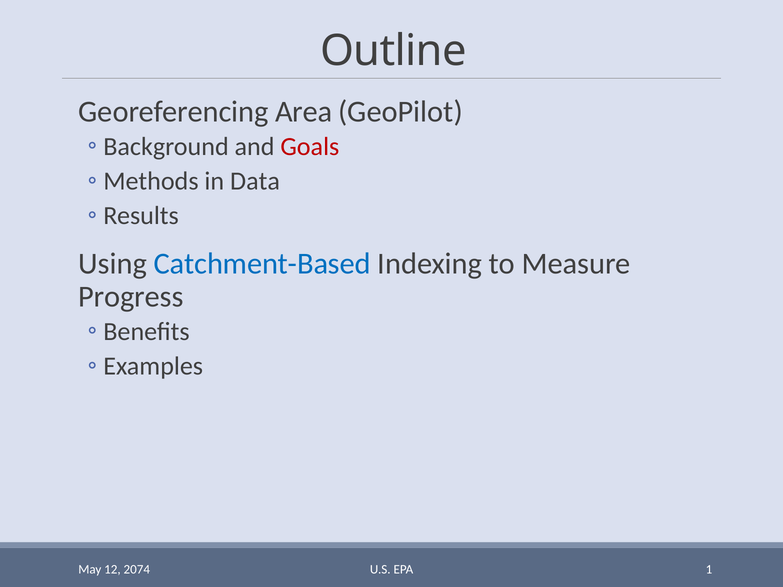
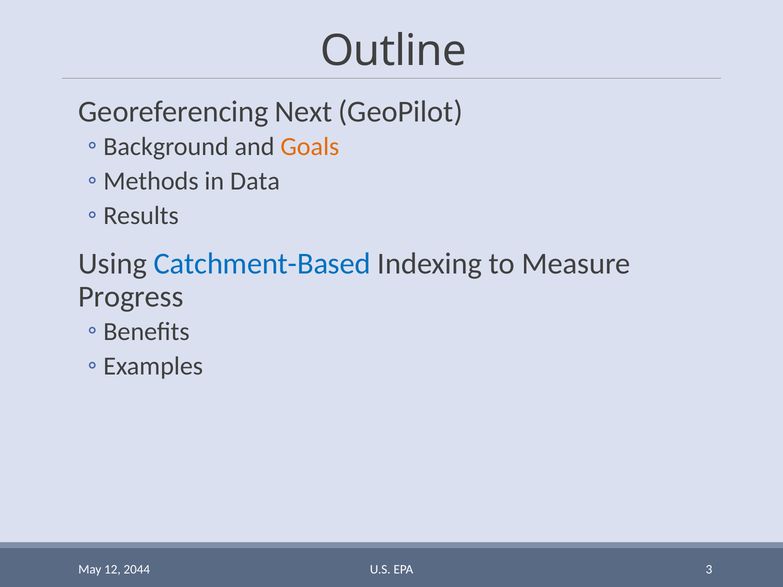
Area: Area -> Next (304, 112)
Goals colour: red -> orange (310, 146)
1: 1 -> 3 (709, 570)
2074: 2074 -> 2044 (137, 570)
